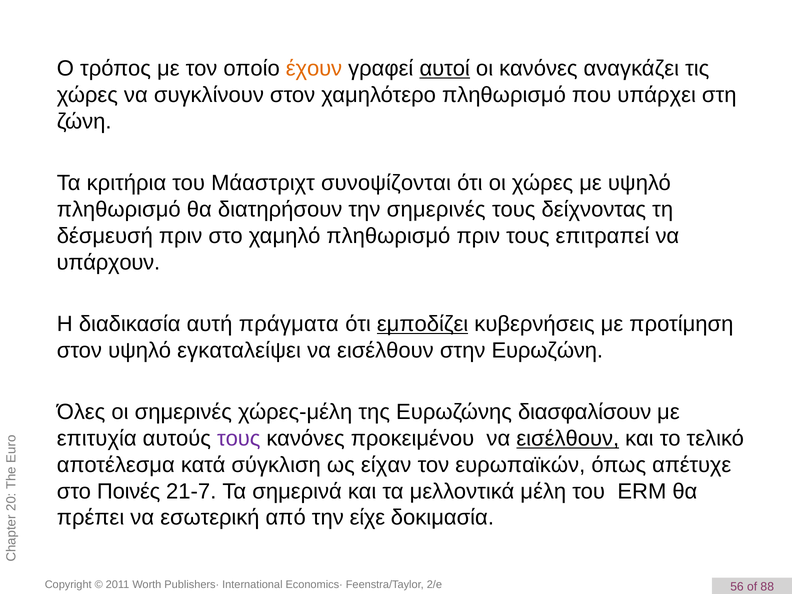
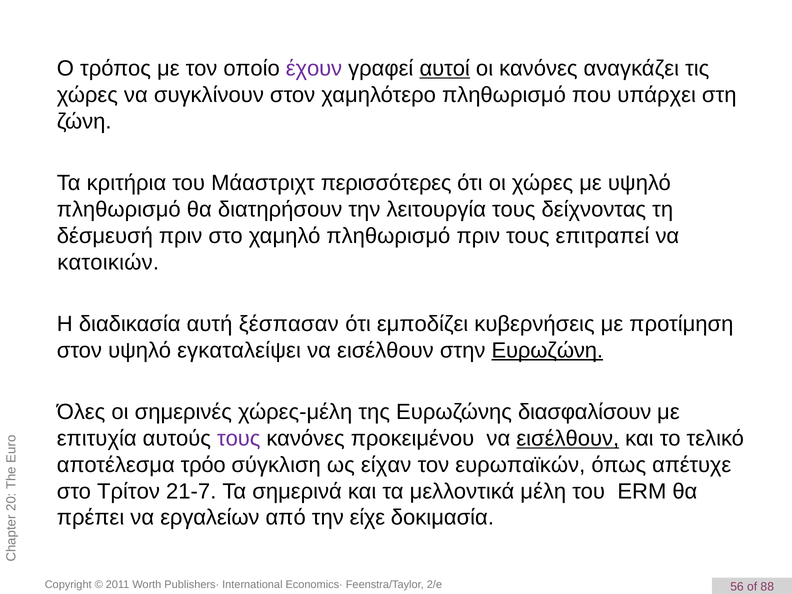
έχουν colour: orange -> purple (314, 69)
συνοψίζονται: συνοψίζονται -> περισσότερες (386, 183)
την σημερινές: σημερινές -> λειτουργία (436, 209)
υπάρχουν: υπάρχουν -> κατοικιών (108, 262)
πράγματα: πράγματα -> ξέσπασαν (289, 324)
εμποδίζει underline: present -> none (423, 324)
Ευρωζώνη underline: none -> present (547, 350)
κατά: κατά -> τρόο (203, 465)
Ποινές: Ποινές -> Τρίτον (128, 491)
εσωτερική: εσωτερική -> εργαλείων (210, 518)
